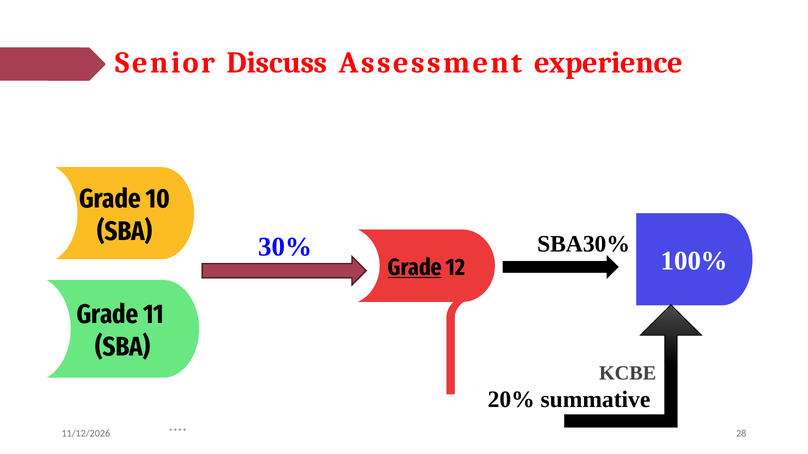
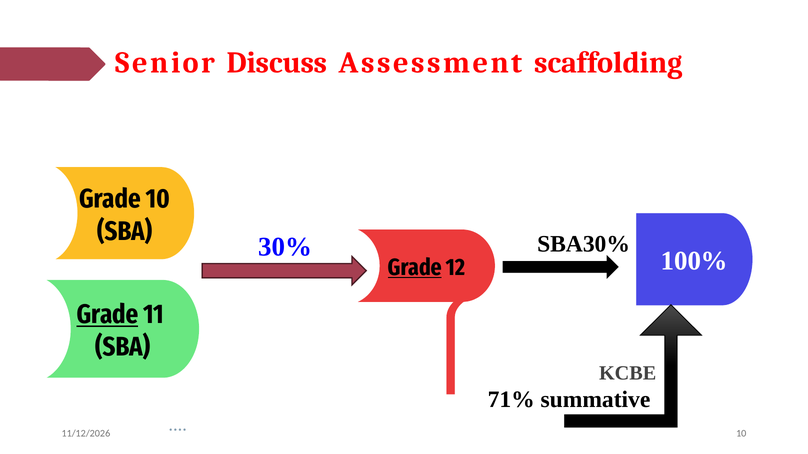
experience: experience -> scaffolding (608, 63)
Grade underline: none -> present (108, 315)
20%: 20% -> 71% (511, 400)
28: 28 -> 10 (741, 434)
